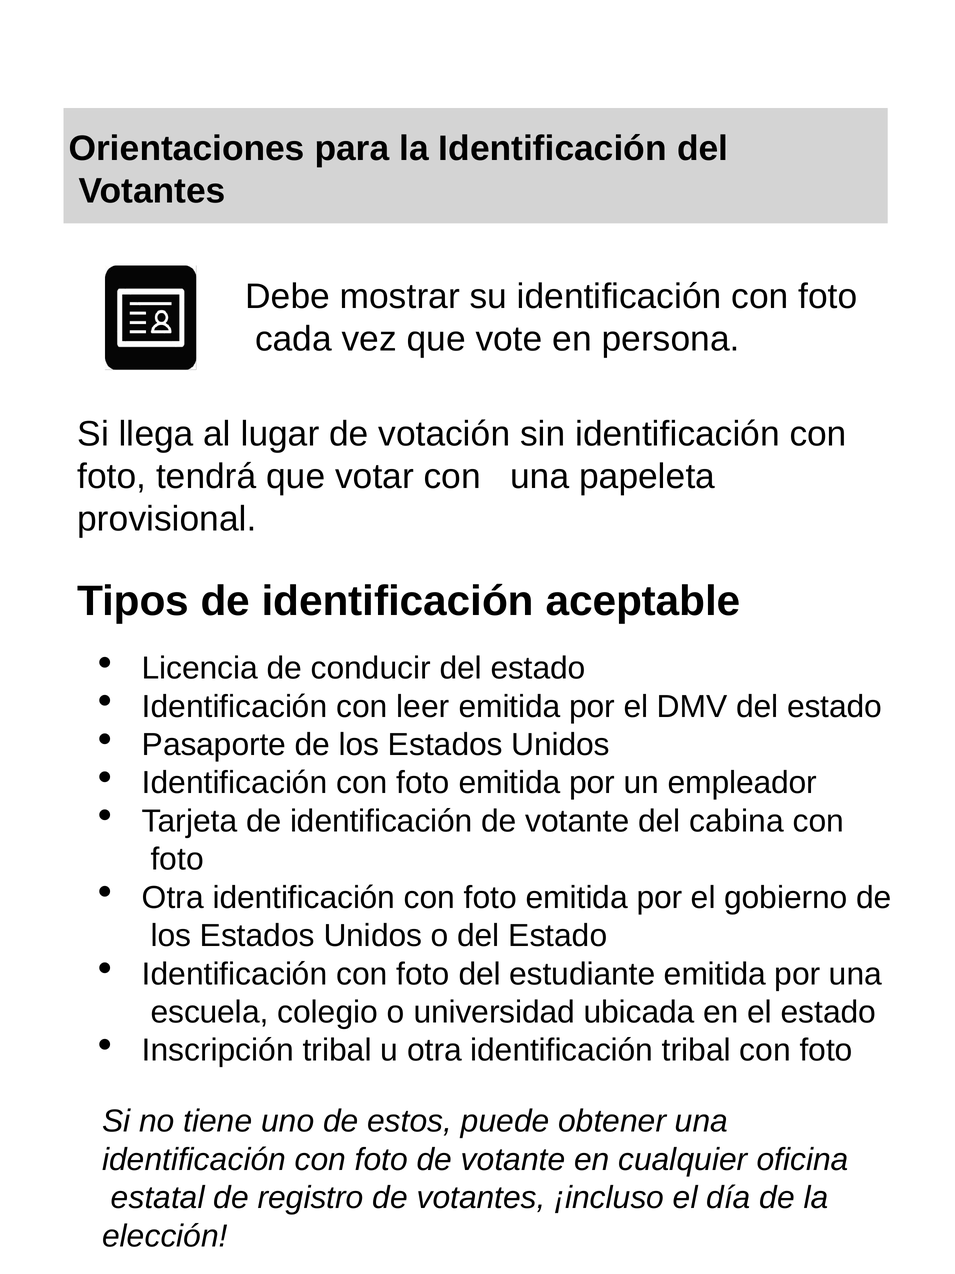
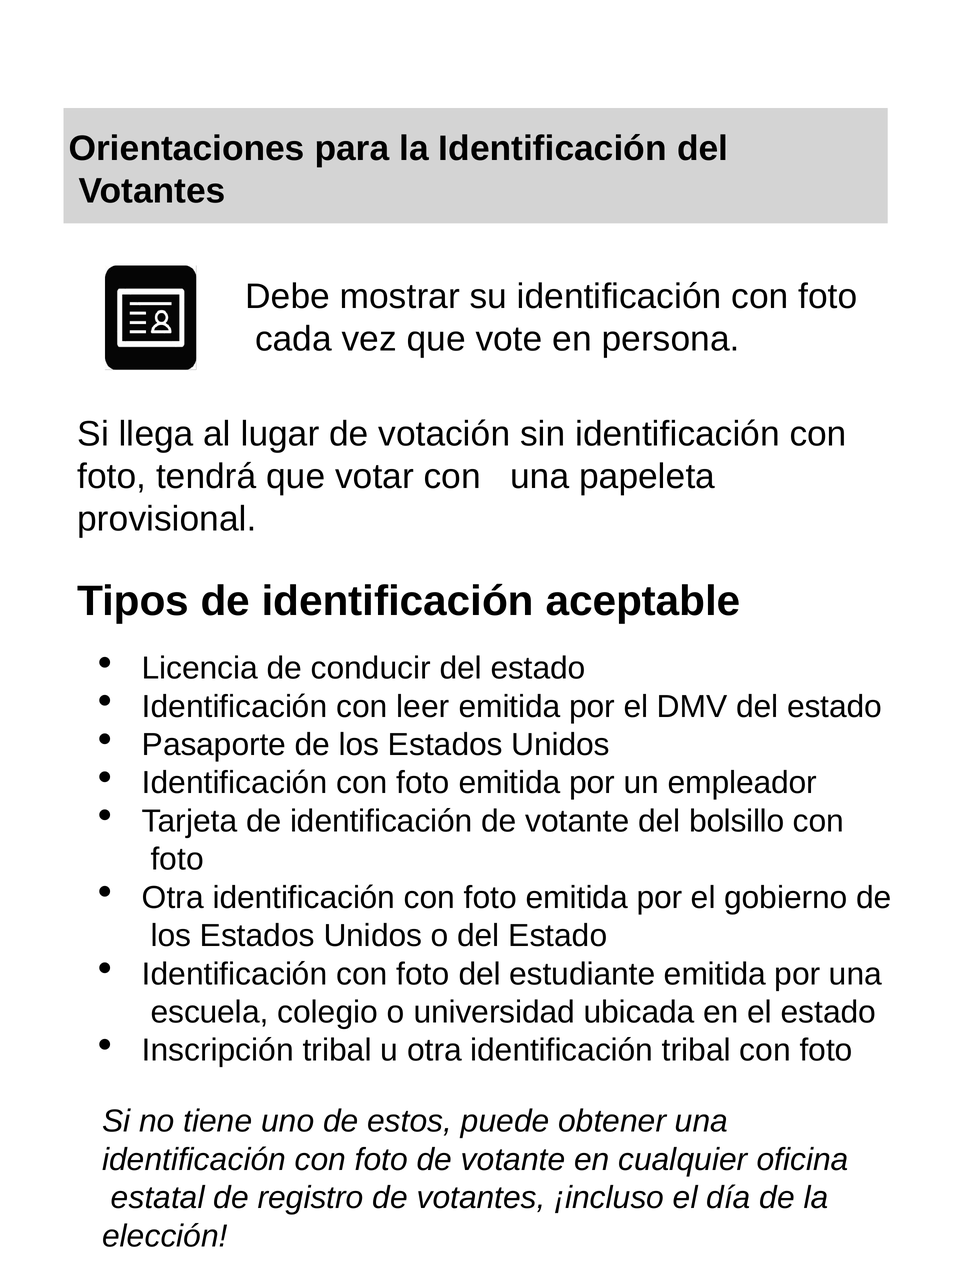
cabina: cabina -> bolsillo (737, 821)
